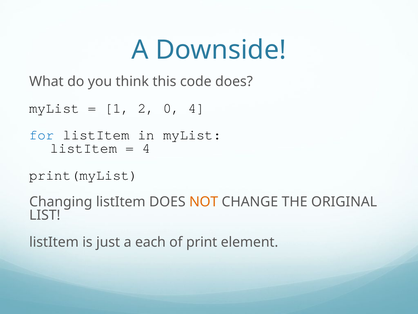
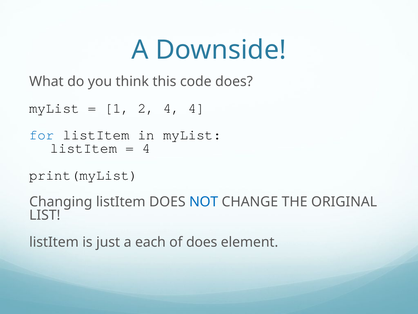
2 0: 0 -> 4 (171, 108)
NOT colour: orange -> blue (204, 202)
of print: print -> does (202, 242)
